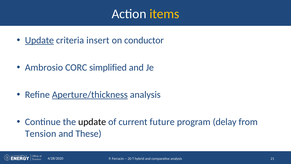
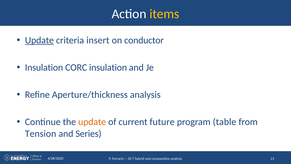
Ambrosio: Ambrosio -> Insulation (44, 67)
CORC simplified: simplified -> insulation (108, 67)
Aperture/thickness underline: present -> none (90, 95)
update colour: black -> orange (92, 122)
delay: delay -> table (225, 122)
These: These -> Series (89, 133)
